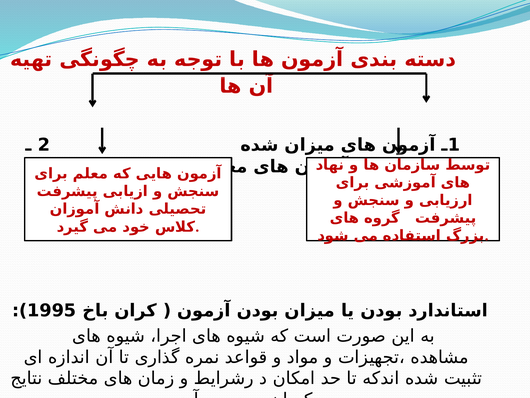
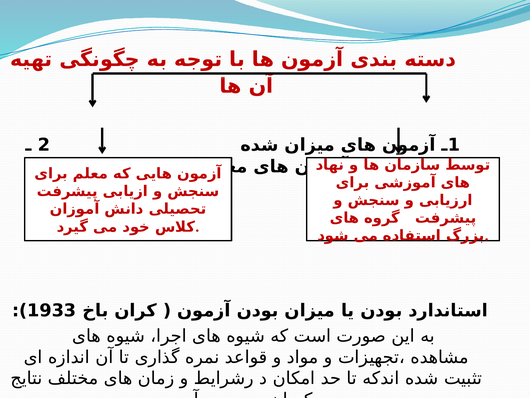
1995: 1995 -> 1933 (52, 310)
